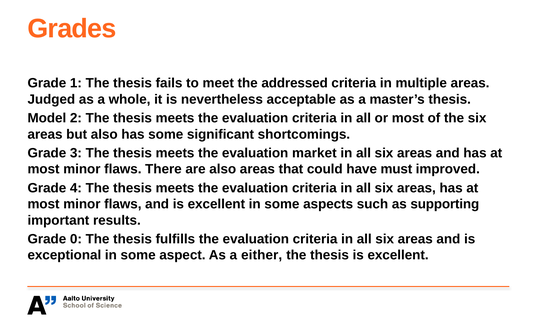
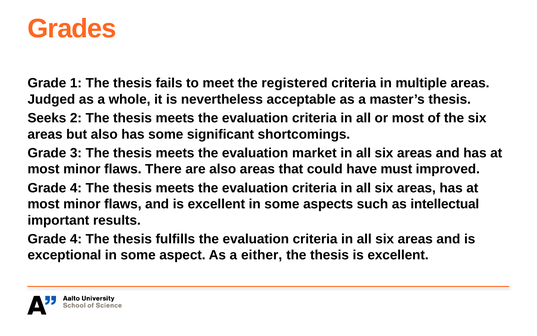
addressed: addressed -> registered (295, 83)
Model: Model -> Seeks (47, 118)
supporting: supporting -> intellectual (445, 204)
0: 0 -> 4 (76, 239)
